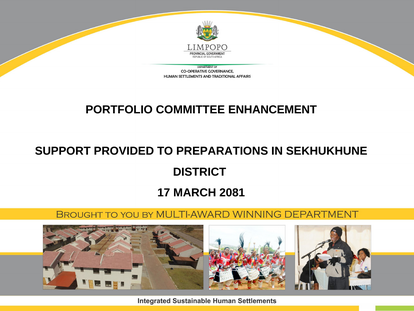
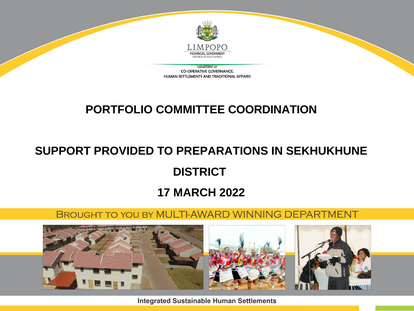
ENHANCEMENT: ENHANCEMENT -> COORDINATION (273, 110)
2081: 2081 -> 2022 (232, 192)
